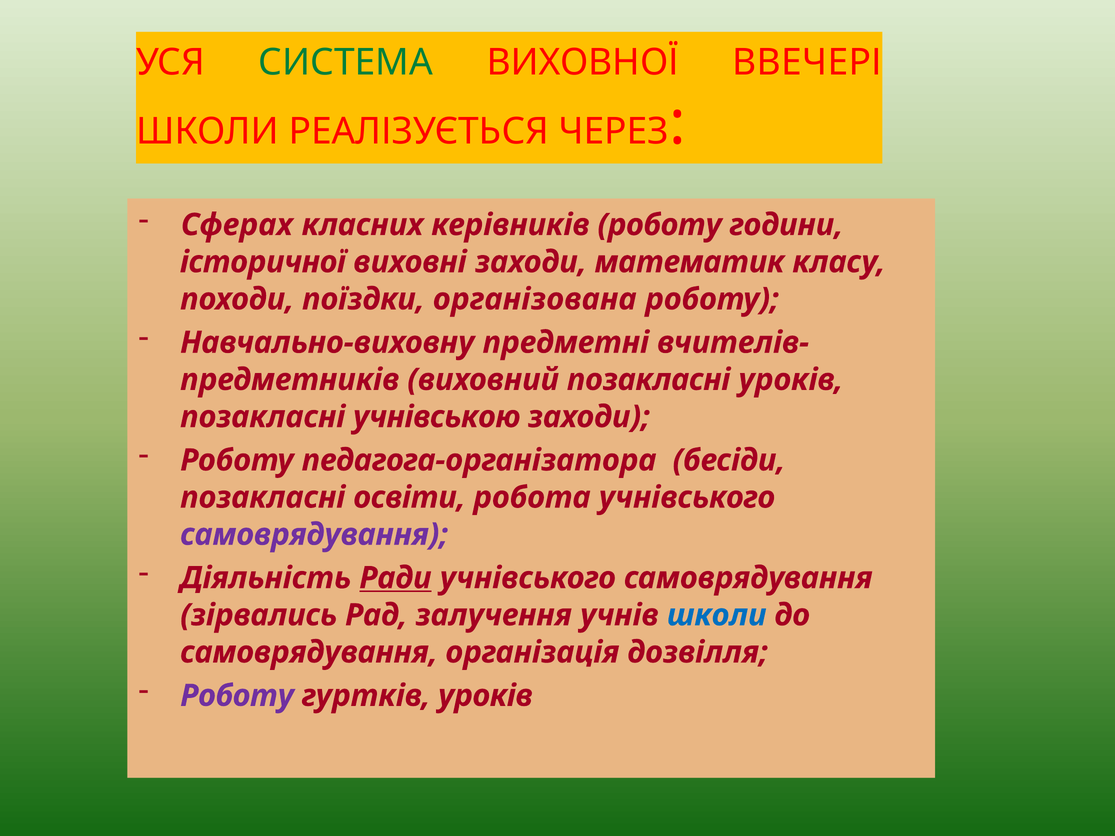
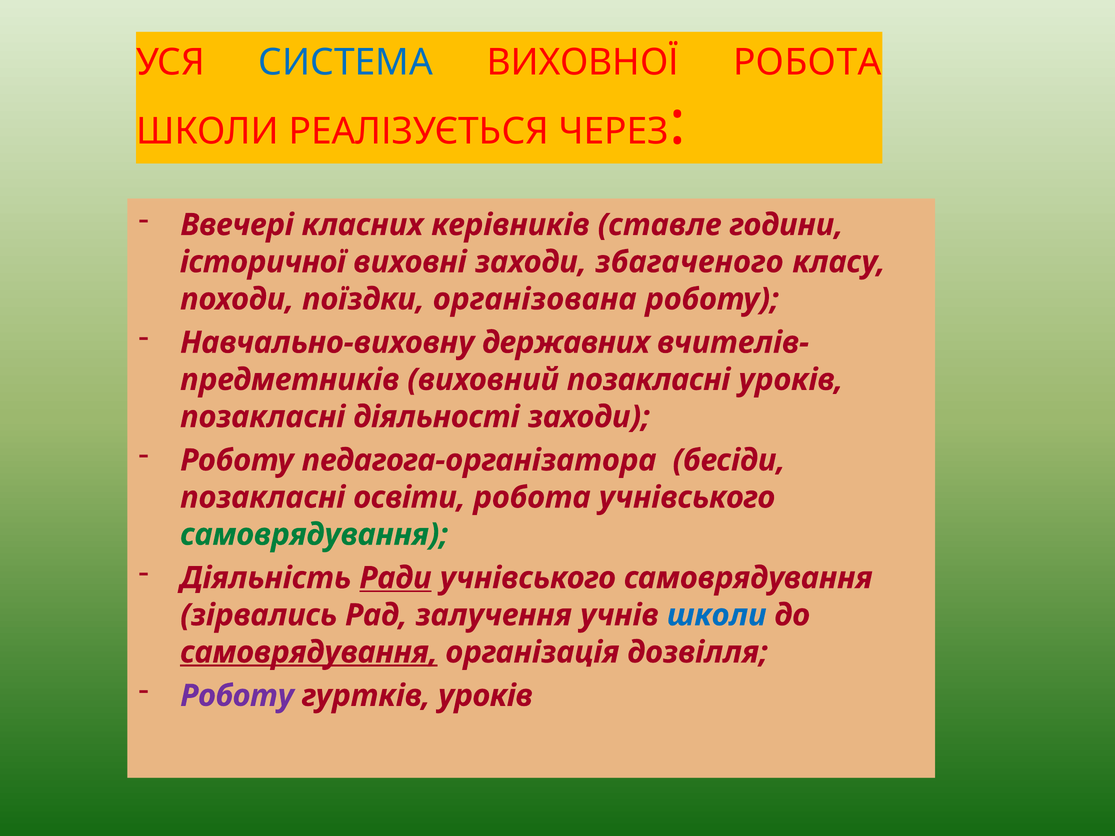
СИСТЕМА colour: green -> blue (346, 62)
ВИХОВНОЇ ВВЕЧЕРІ: ВВЕЧЕРІ -> РОБОТА (807, 62)
Сферах: Сферах -> Ввечері (237, 225)
керівників роботу: роботу -> ставле (660, 225)
математик: математик -> збагаченого (689, 262)
предметні: предметні -> державних (566, 343)
учнівською: учнівською -> діяльності (437, 417)
самоврядування colour: purple -> green (314, 535)
самоврядування underline: none -> present (309, 652)
